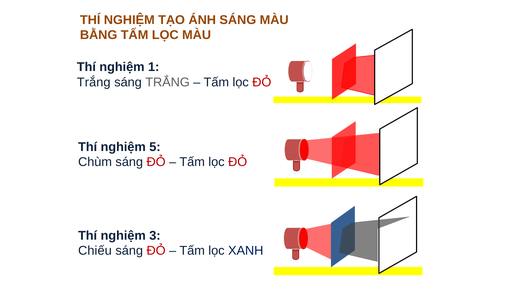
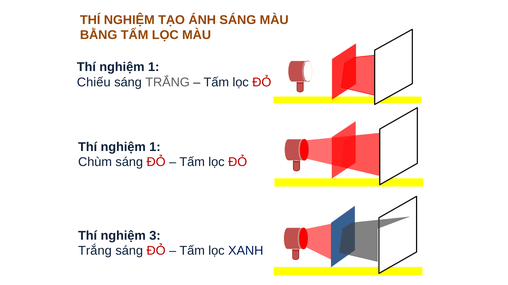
Trắng: Trắng -> Chiếu (94, 82)
5: 5 -> 1 (155, 147)
Chiếu: Chiếu -> Trắng (95, 251)
